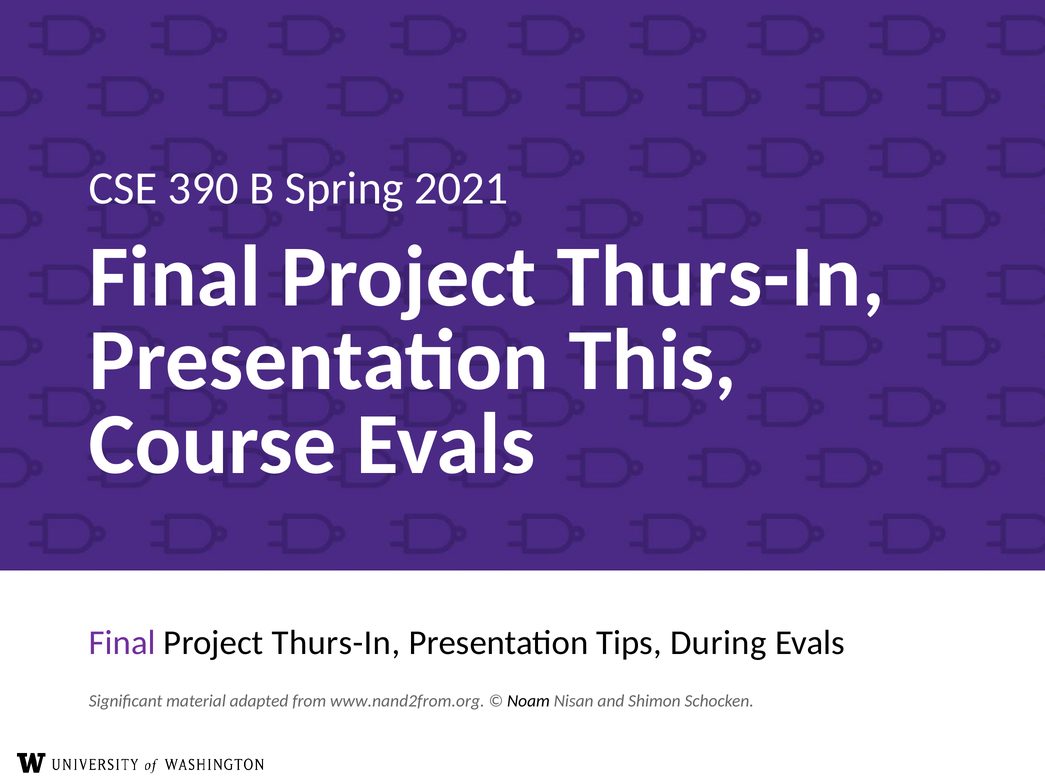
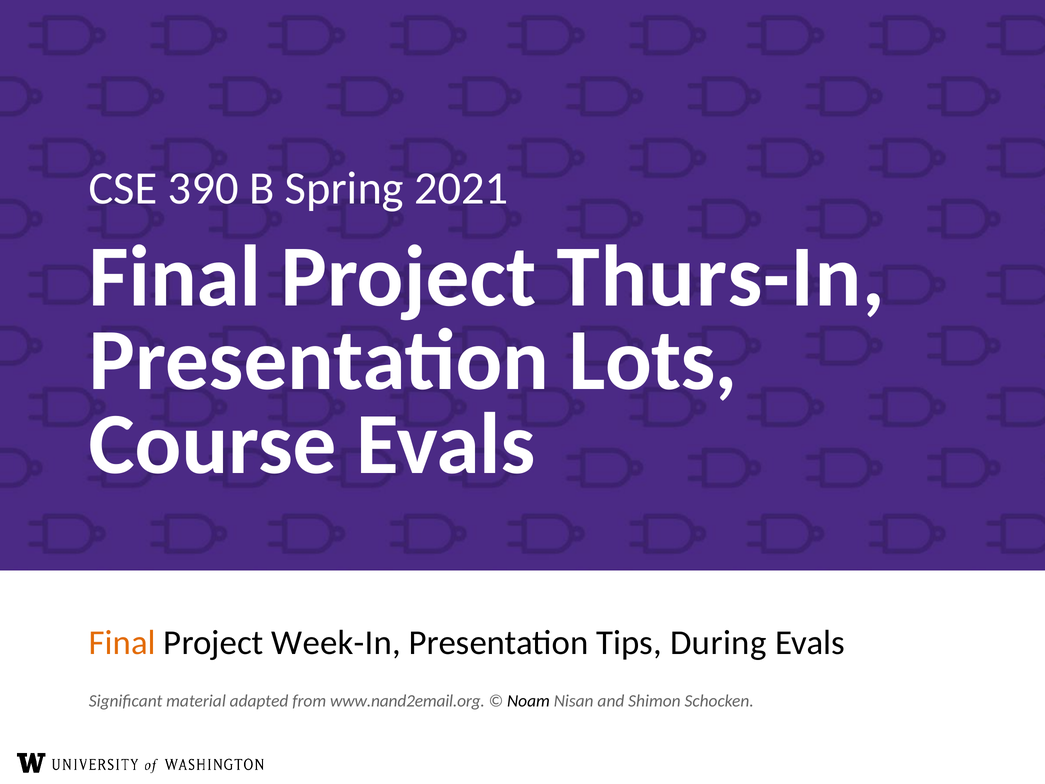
This: This -> Lots (653, 361)
Final colour: purple -> orange (122, 643)
Thurs-In: Thurs-In -> Week-In (336, 643)
www.nand2from.org: www.nand2from.org -> www.nand2email.org (407, 701)
